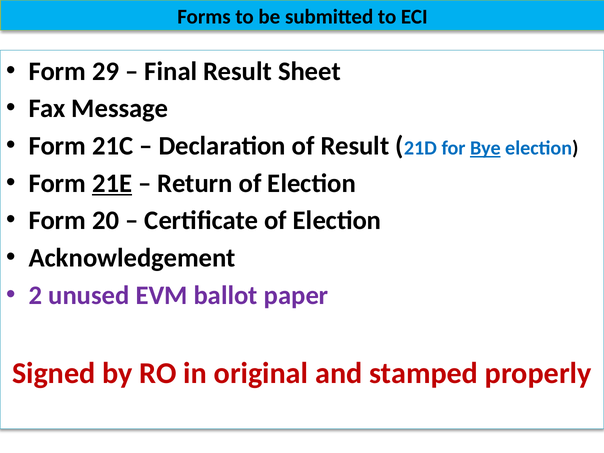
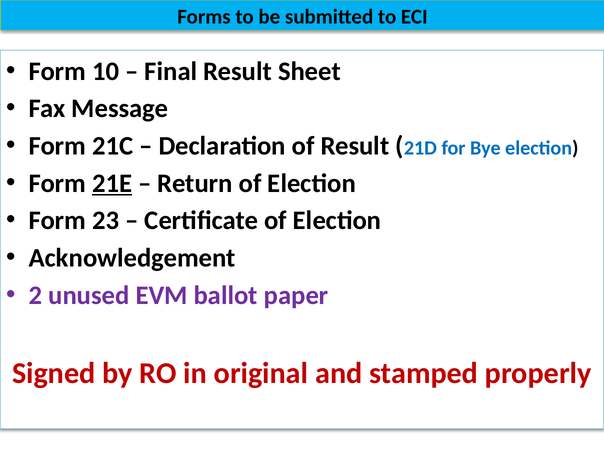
29: 29 -> 10 (106, 71)
Bye underline: present -> none (485, 148)
20: 20 -> 23 (106, 221)
